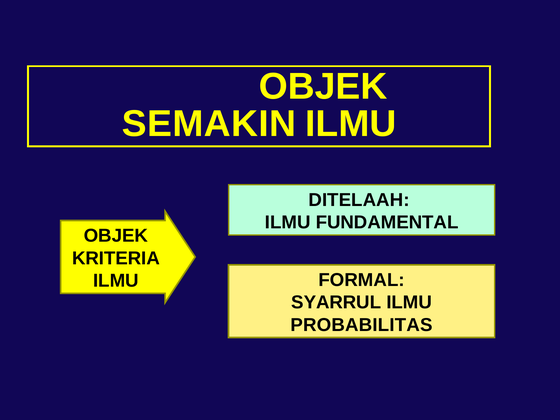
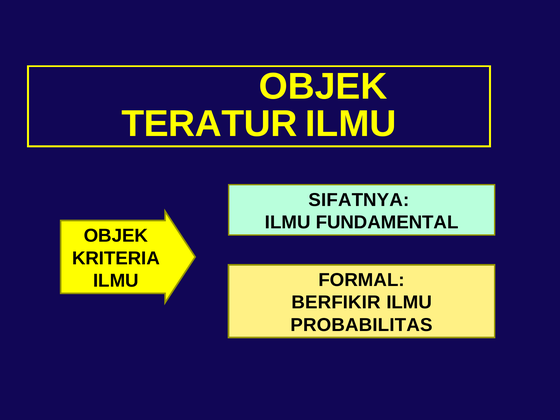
SEMAKIN: SEMAKIN -> TERATUR (209, 124)
DITELAAH: DITELAAH -> SIFATNYA (359, 200)
SYARRUL: SYARRUL -> BERFIKIR (336, 302)
